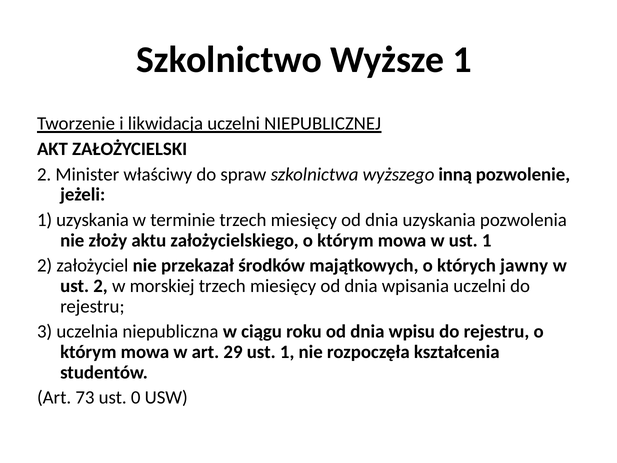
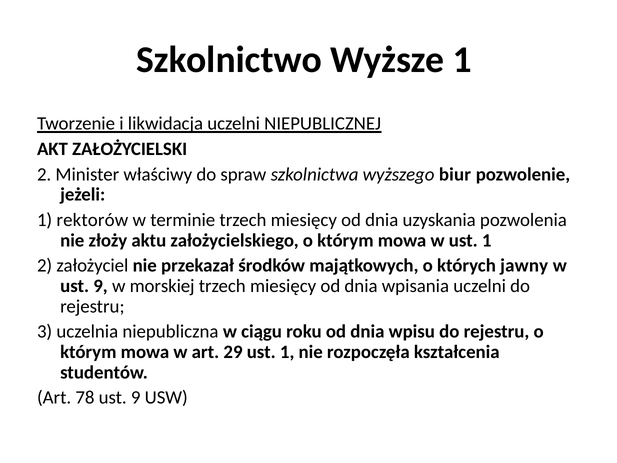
inną: inną -> biur (455, 174)
1 uzyskania: uzyskania -> rektorów (92, 220)
2: 2 -> 9 (100, 286)
73: 73 -> 78 (85, 398)
0: 0 -> 9 (136, 398)
